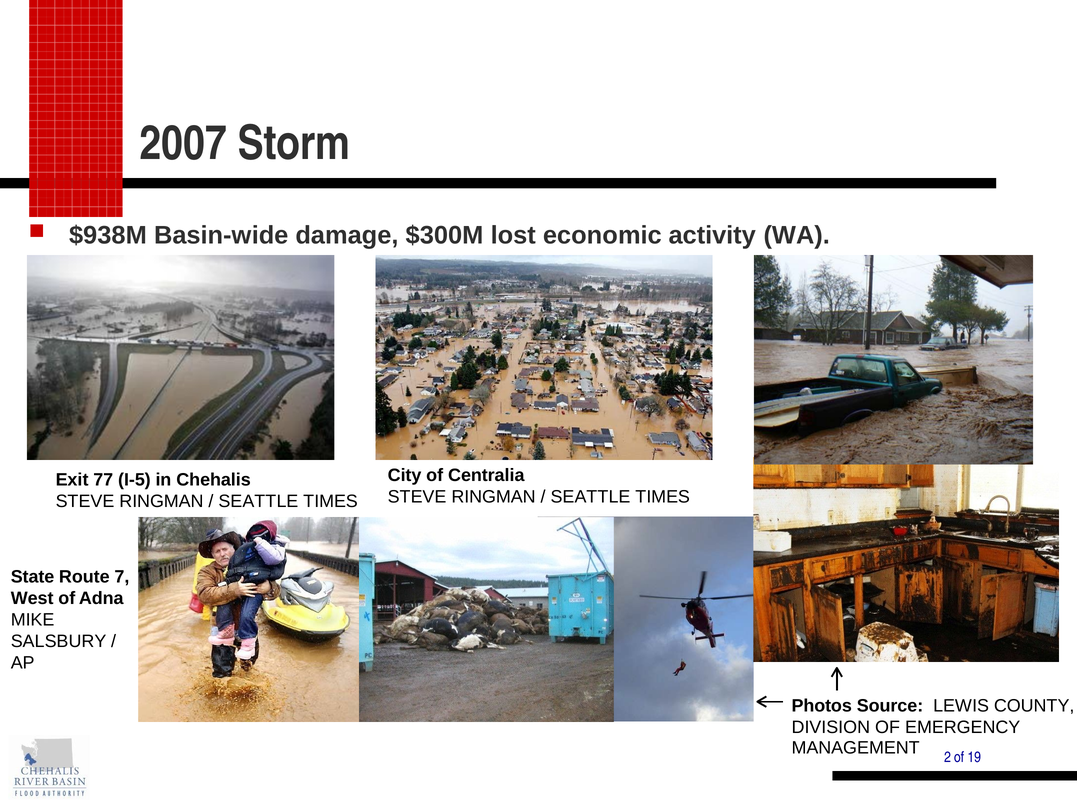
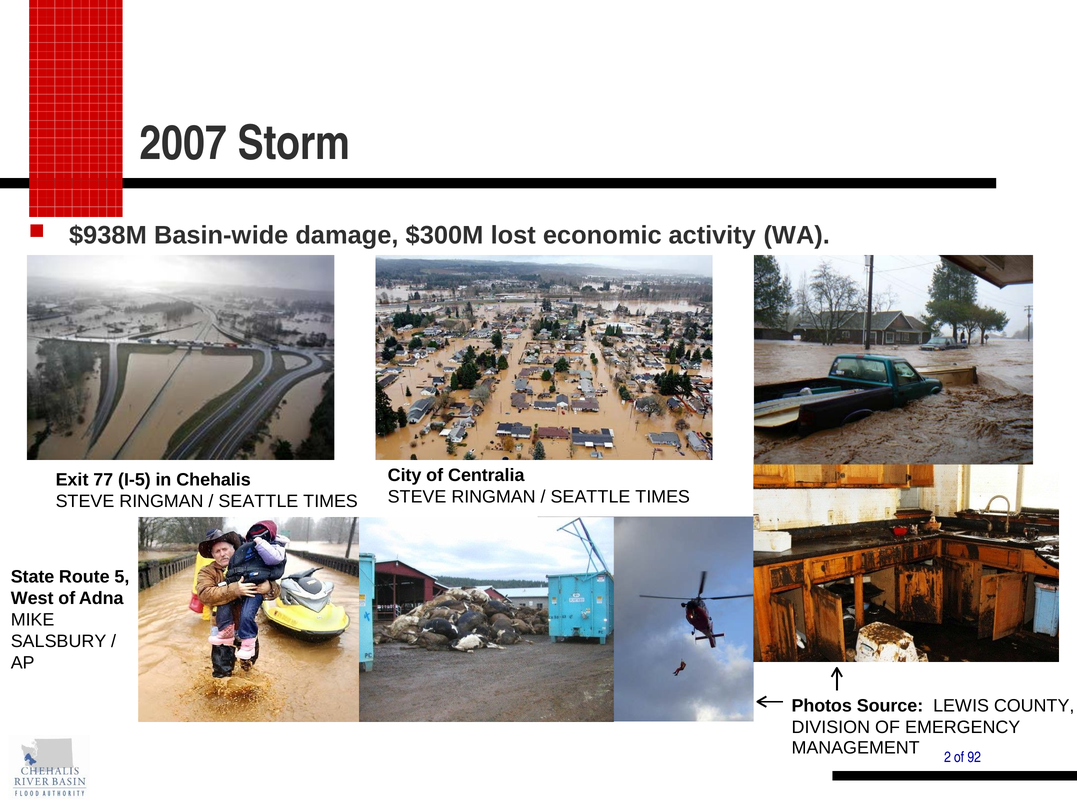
7: 7 -> 5 (122, 577)
19: 19 -> 92 (974, 758)
